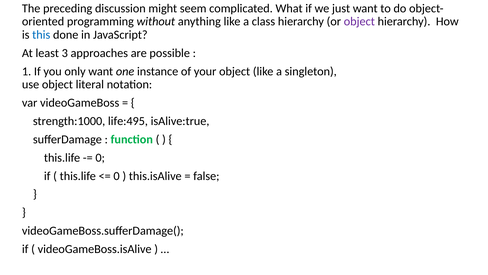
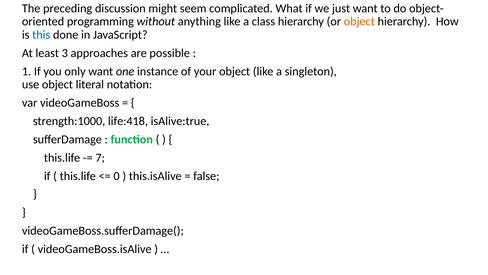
object colour: purple -> orange (359, 22)
life:495: life:495 -> life:418 (128, 121)
0: 0 -> 7 (100, 157)
